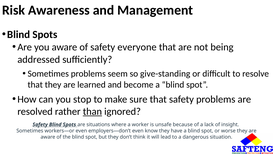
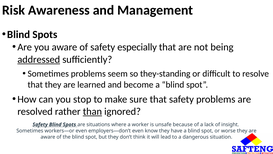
everyone: everyone -> especially (137, 47)
addressed underline: none -> present (39, 59)
give-standing: give-standing -> they-standing (165, 74)
